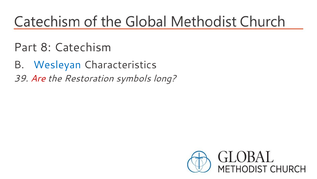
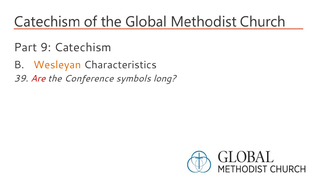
8: 8 -> 9 (46, 47)
Wesleyan colour: blue -> orange (57, 65)
Restoration: Restoration -> Conference (89, 78)
